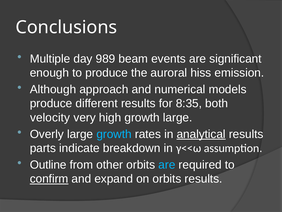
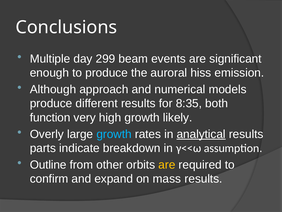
989: 989 -> 299 (106, 59)
velocity: velocity -> function (50, 117)
growth large: large -> likely (178, 117)
are colour: light blue -> yellow (167, 164)
confirm underline: present -> none (49, 178)
on orbits: orbits -> mass (167, 178)
